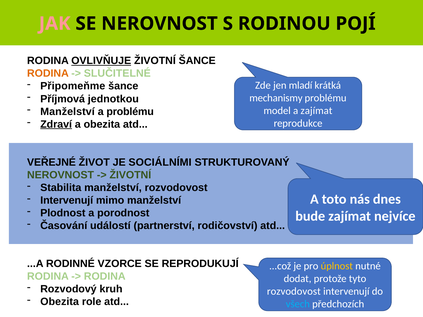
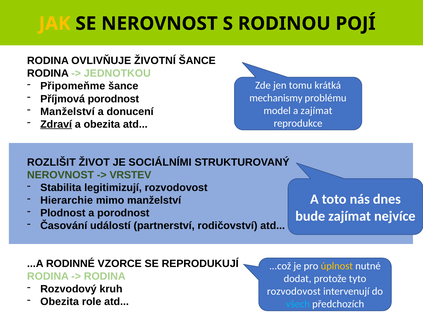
JAK colour: pink -> yellow (55, 24)
OVLIVŇUJE underline: present -> none (101, 61)
RODINA colour: orange -> black (48, 74)
SLUČITELNÉ: SLUČITELNÉ -> JEDNOTKOU (117, 74)
mladí: mladí -> tomu (300, 85)
Příjmová jednotkou: jednotkou -> porodnost (113, 99)
a problému: problému -> donucení (130, 112)
VEŘEJNÉ: VEŘEJNÉ -> ROZLIŠIT (51, 162)
ŽIVOTNÍ: ŽIVOTNÍ -> VRSTEV (130, 175)
Stabilita manželství: manželství -> legitimizují (113, 188)
Intervenují: Intervenují -> Hierarchie (67, 200)
